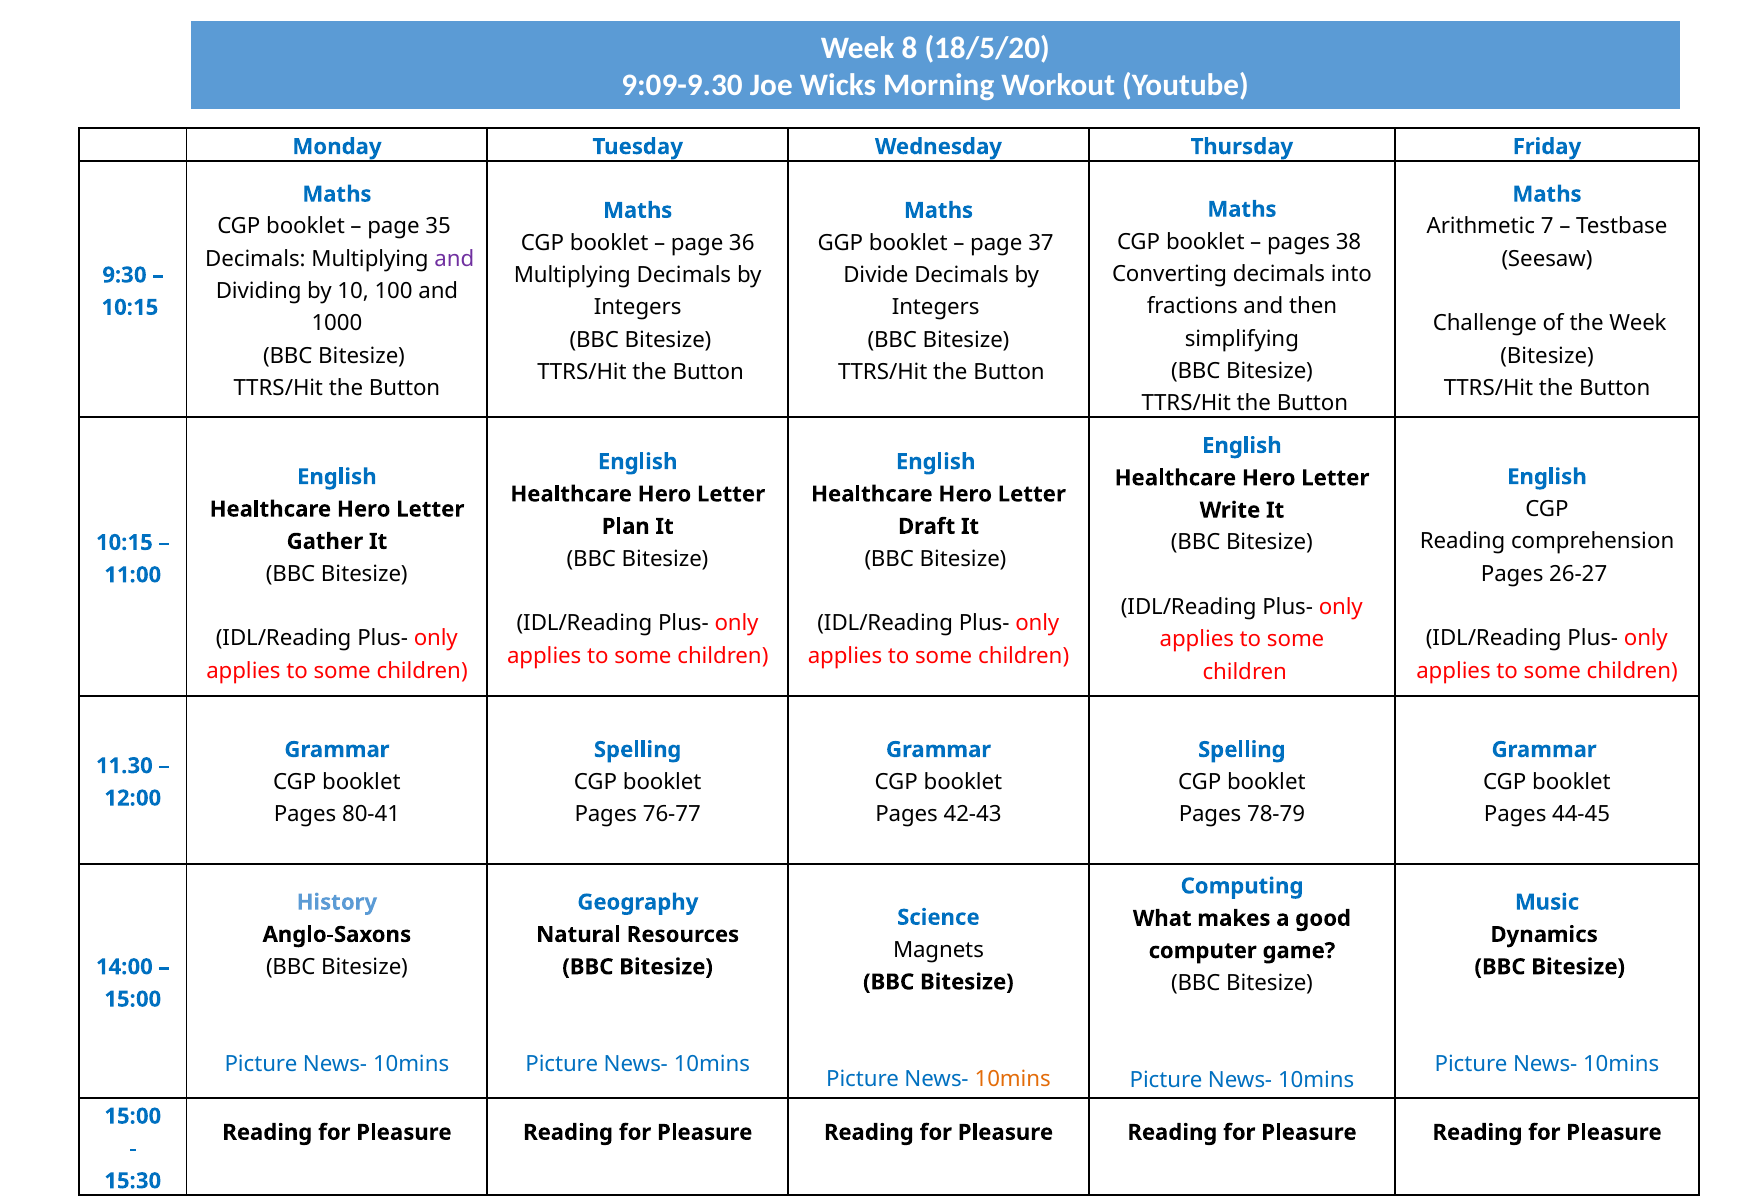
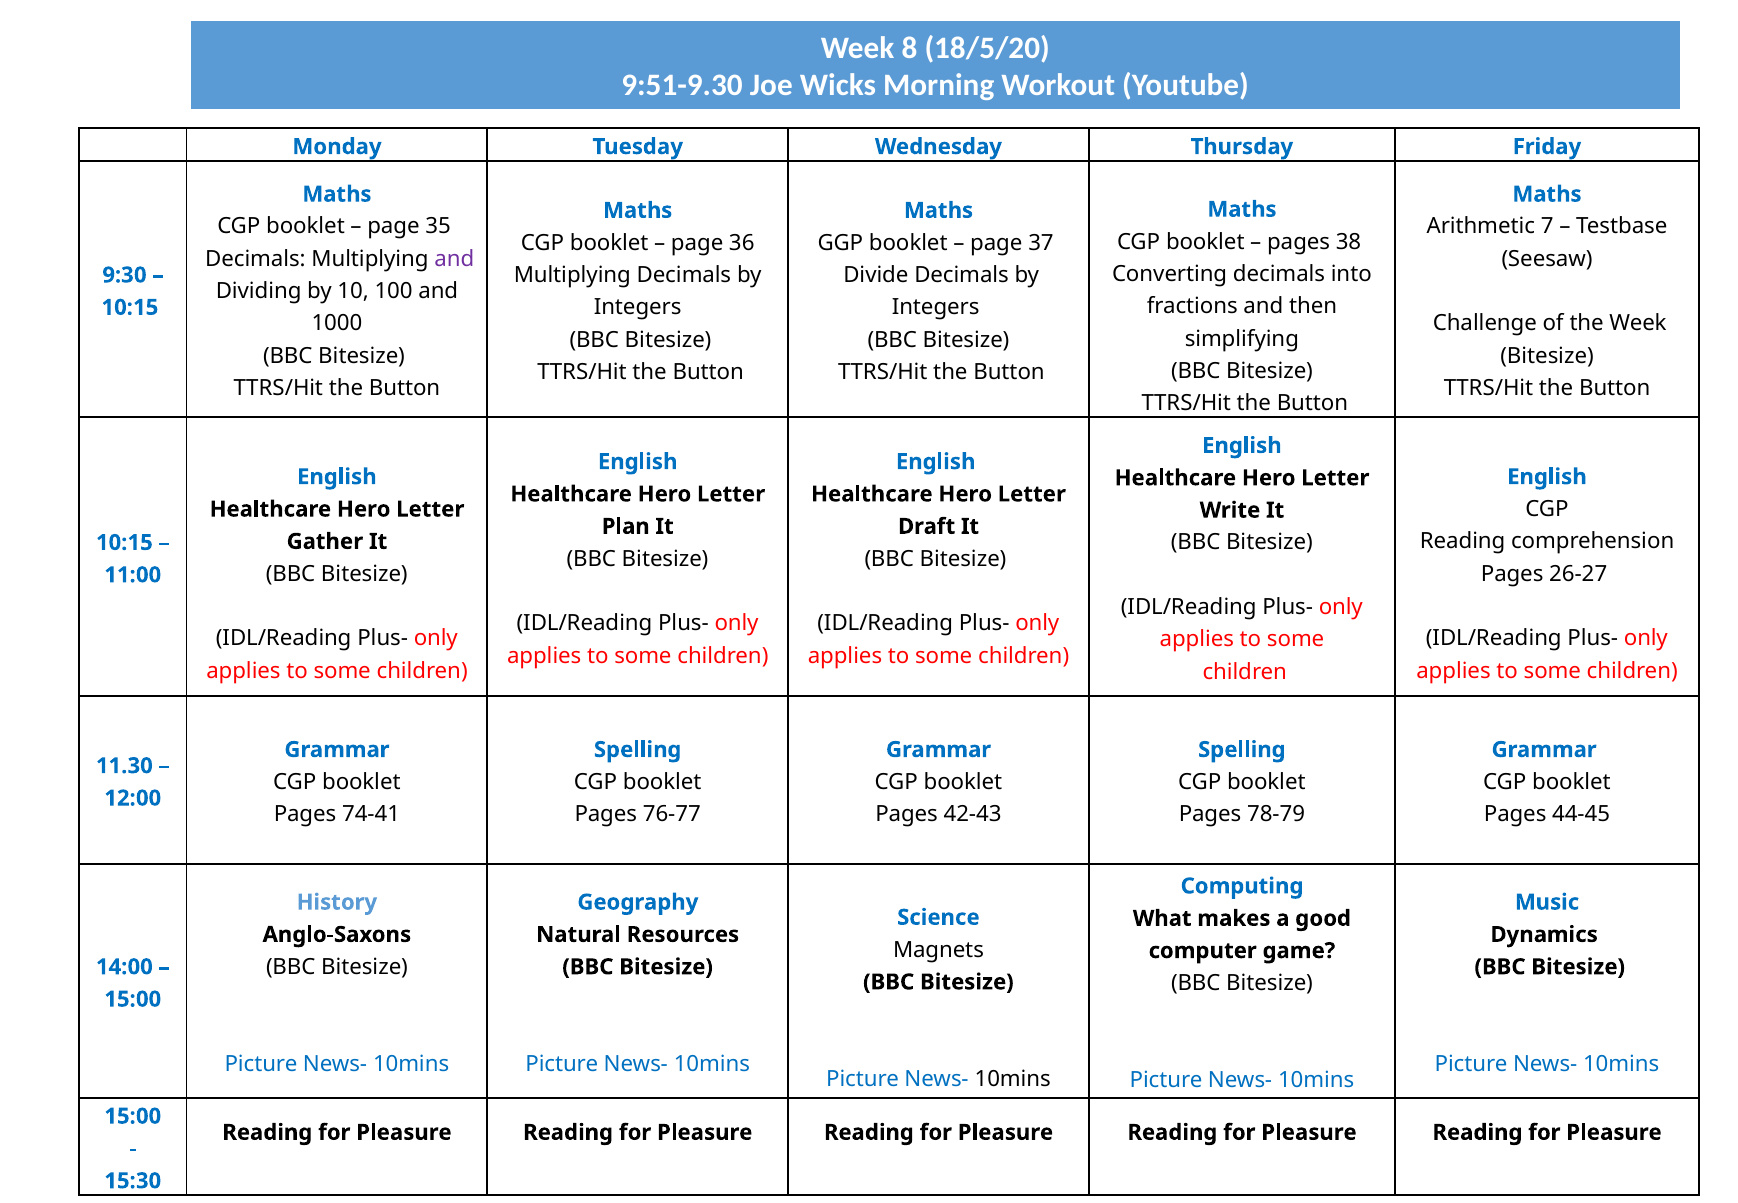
9:09-9.30: 9:09-9.30 -> 9:51-9.30 (682, 86)
80-41: 80-41 -> 74-41 (371, 814)
10mins colour: orange -> black (1013, 1079)
